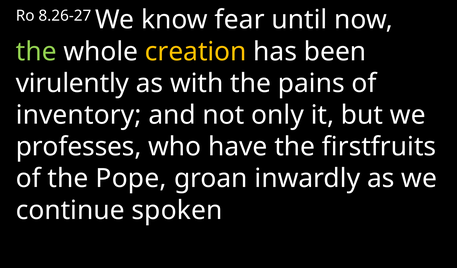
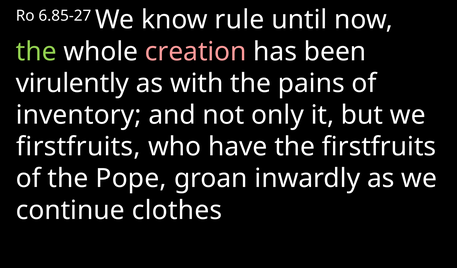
8.26-27: 8.26-27 -> 6.85-27 (65, 16)
fear: fear -> rule (240, 20)
creation colour: yellow -> pink (196, 52)
professes: professes -> firstfruits (78, 147)
spoken: spoken -> clothes (177, 210)
